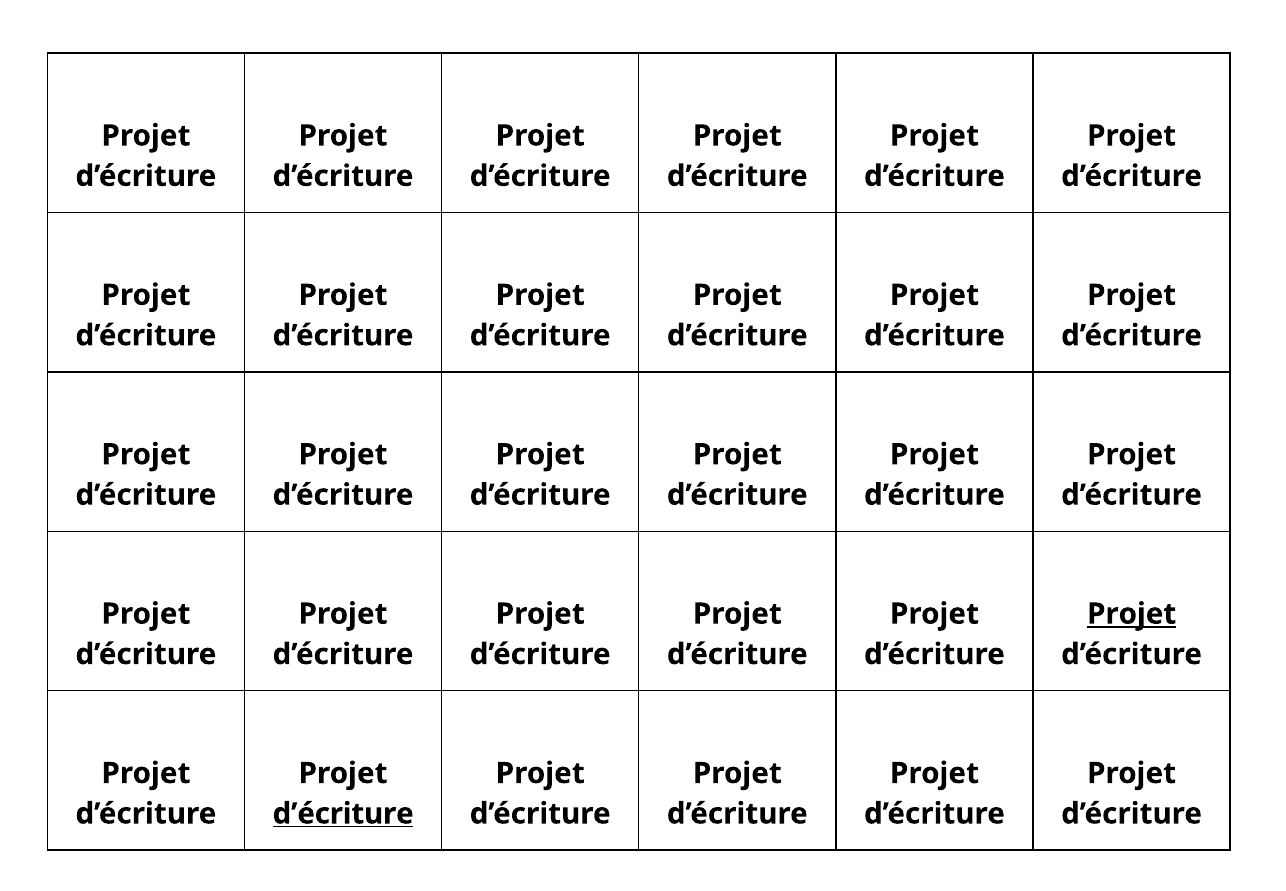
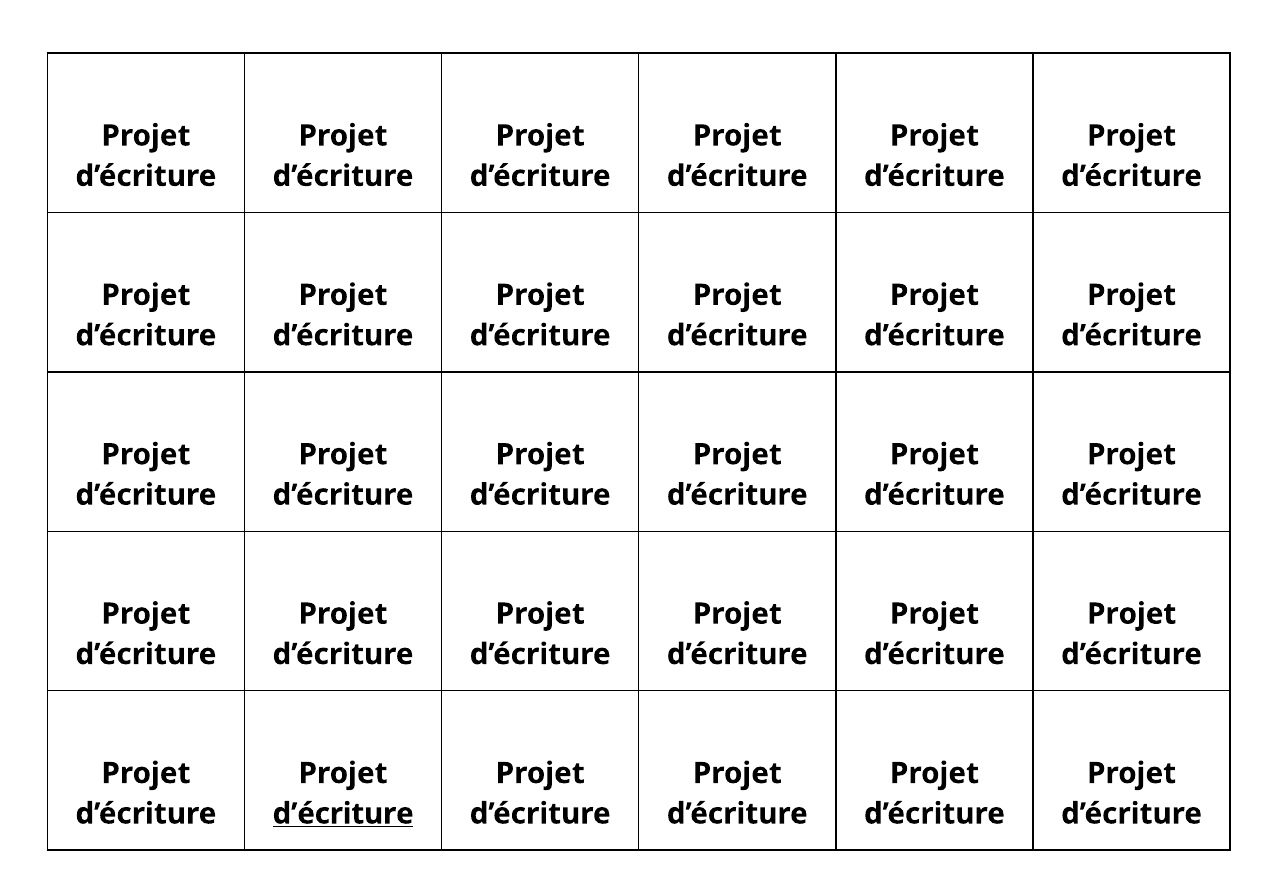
Projet underline: present -> none (1132, 613)
